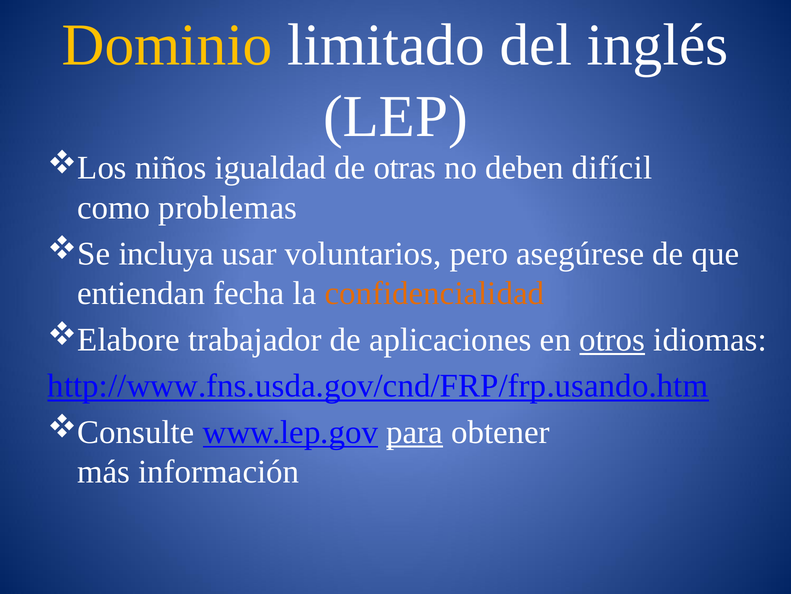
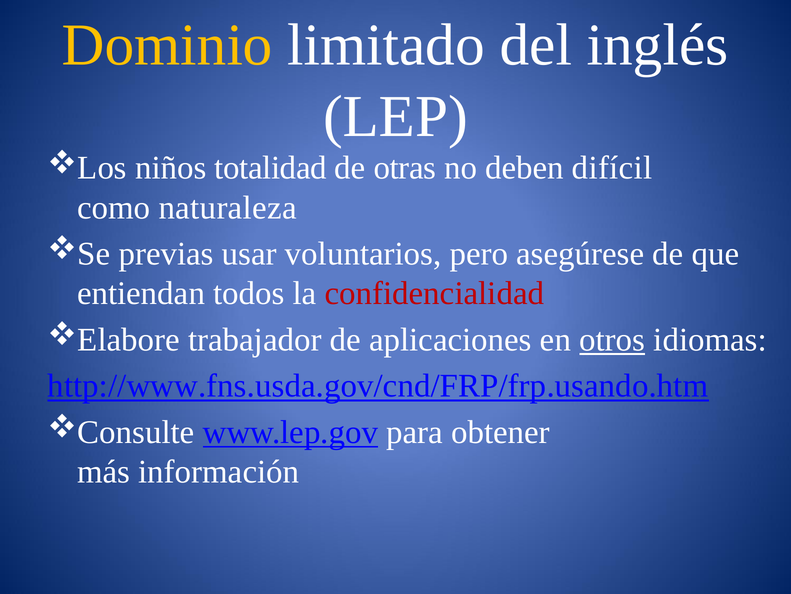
igualdad: igualdad -> totalidad (271, 168)
problemas: problemas -> naturaleza (228, 207)
incluya: incluya -> previas (166, 254)
fecha: fecha -> todos (249, 293)
confidencialidad colour: orange -> red (434, 293)
para underline: present -> none (415, 432)
